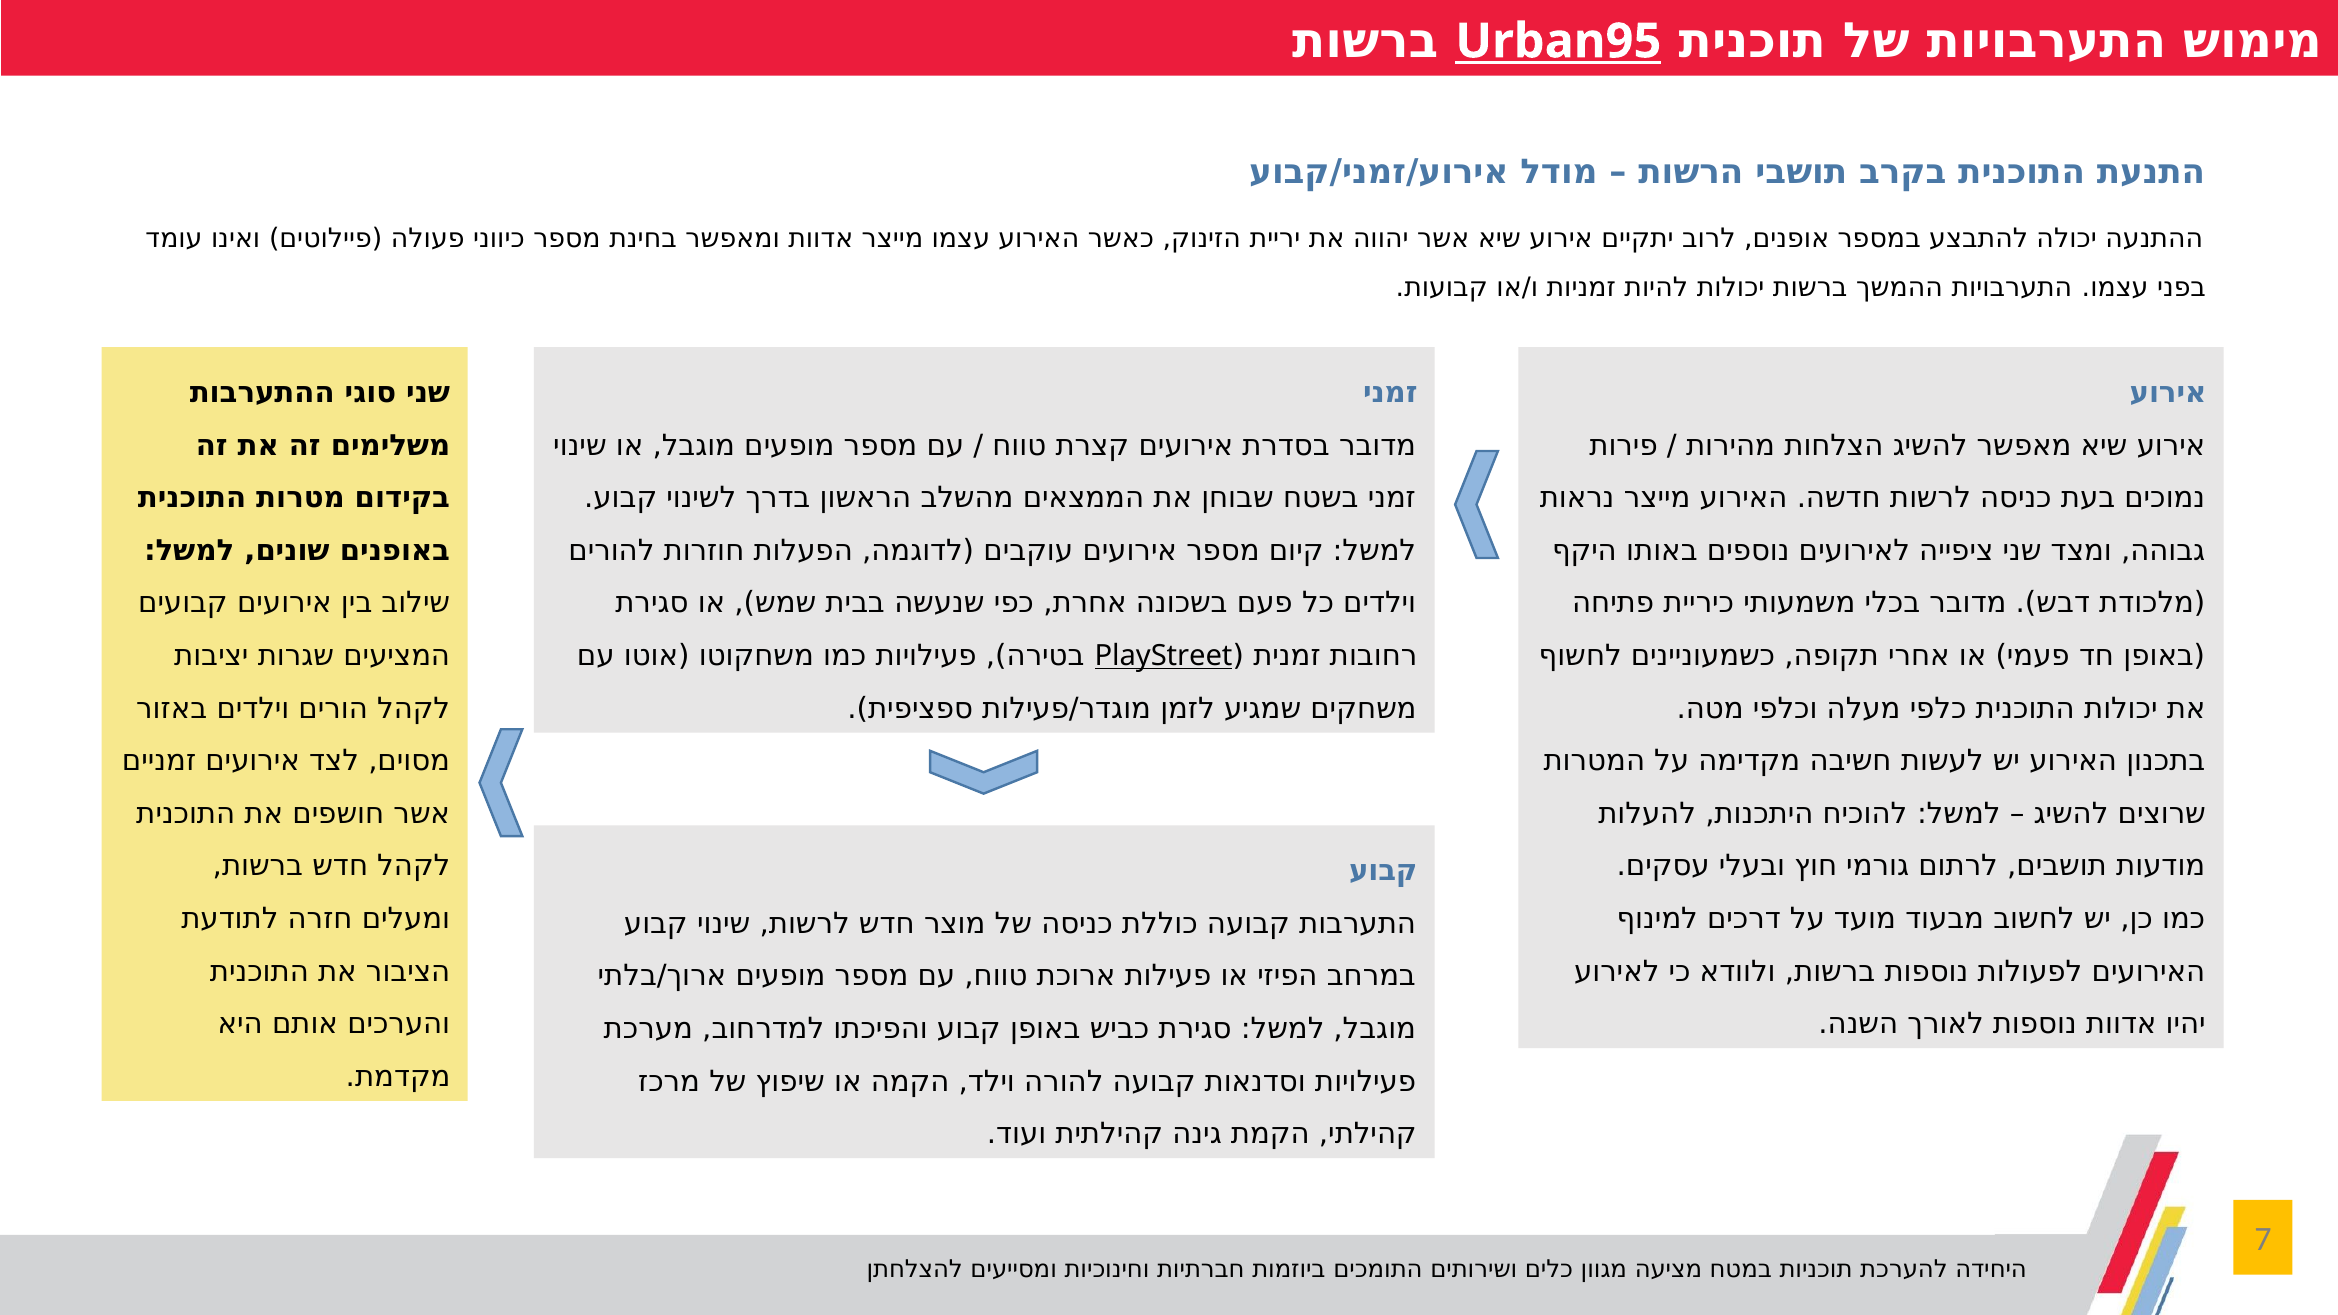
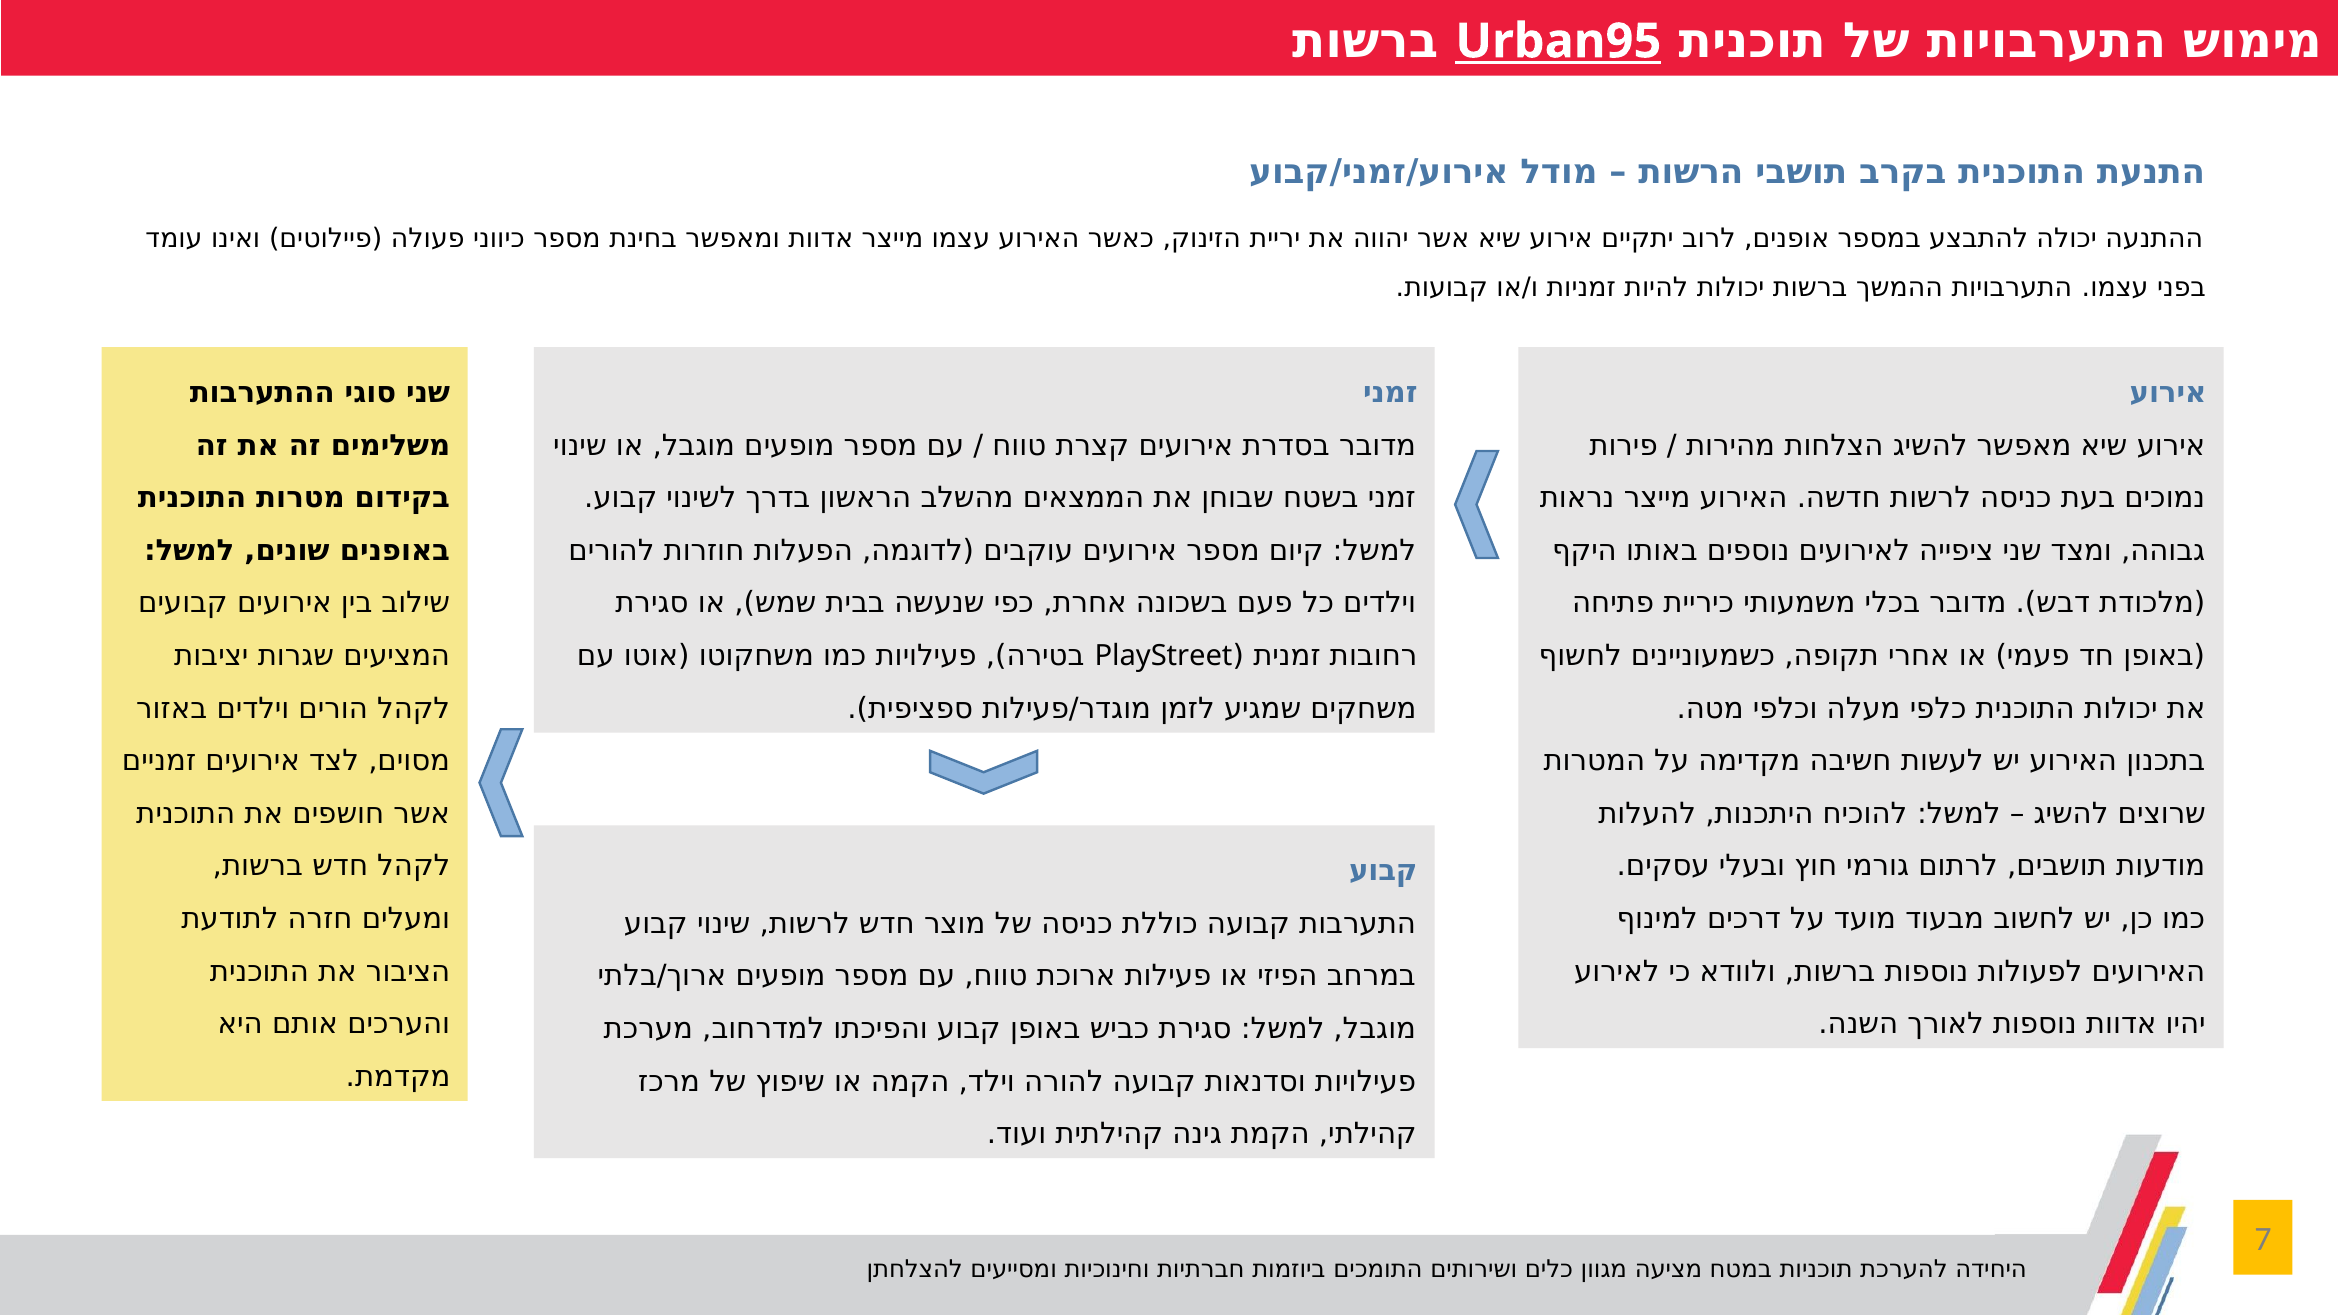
PlayStreet underline: present -> none (1164, 656)
